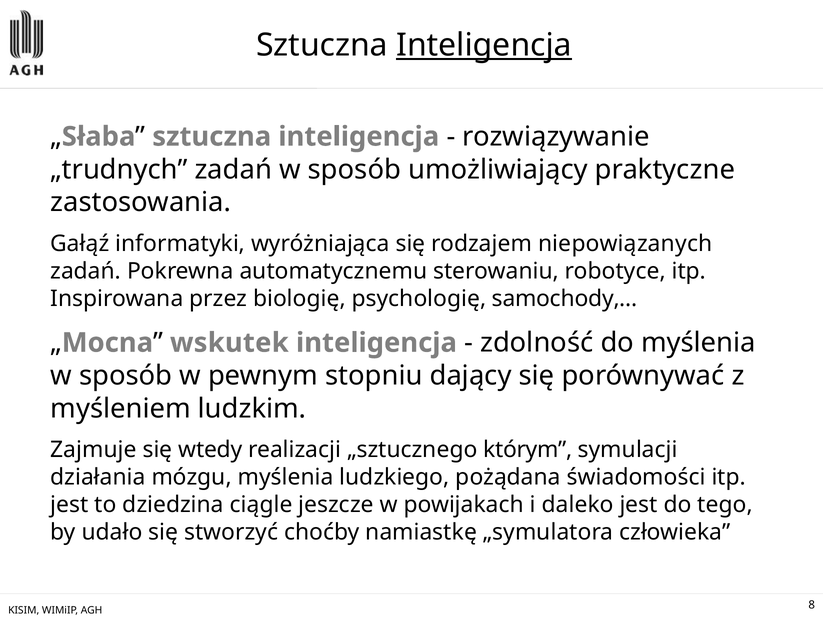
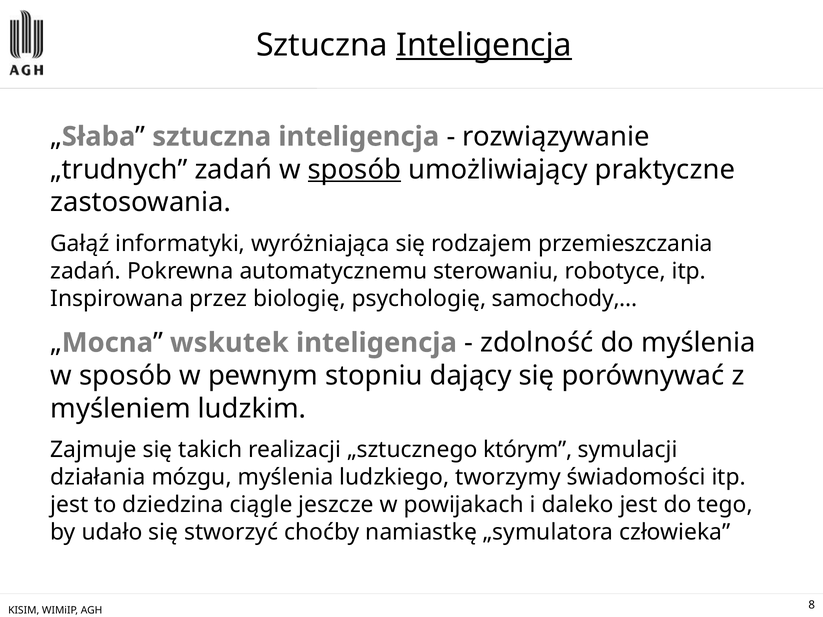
sposób underline: none -> present (354, 170)
niepowiązanych: niepowiązanych -> przemieszczania (625, 244)
wtedy: wtedy -> takich (210, 450)
pożądana: pożądana -> tworzymy (508, 477)
